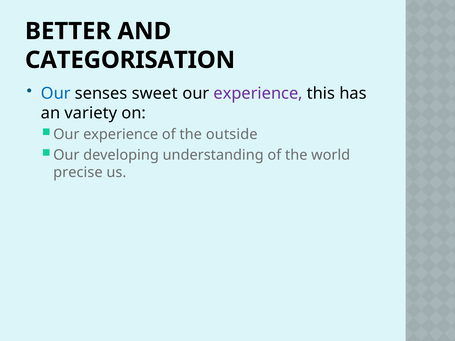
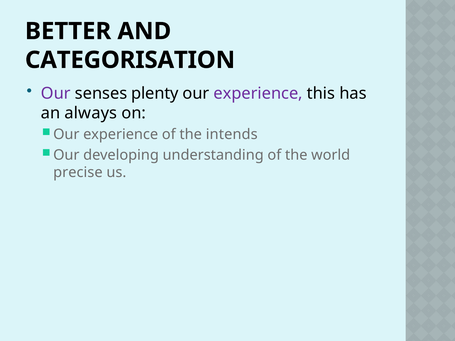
Our colour: blue -> purple (56, 93)
sweet: sweet -> plenty (155, 93)
variety: variety -> always (91, 113)
outside: outside -> intends (232, 135)
